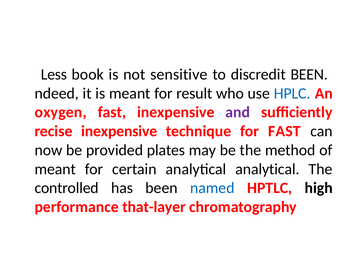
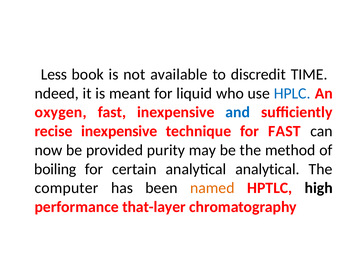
sensitive: sensitive -> available (179, 74)
discredit BEEN: BEEN -> TIME (309, 74)
result: result -> liquid (194, 93)
and colour: purple -> blue (238, 112)
plates: plates -> purity (166, 150)
meant: meant -> boiling (55, 169)
controlled: controlled -> computer (66, 188)
named colour: blue -> orange (212, 188)
